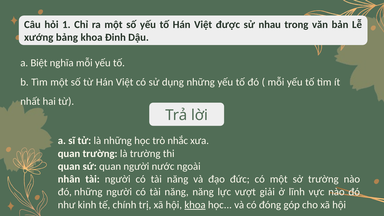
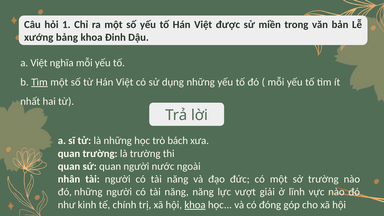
nhau: nhau -> miền (270, 25)
a Biệt: Biệt -> Việt (39, 63)
Tìm underline: none -> present (39, 82)
nhắc: nhắc -> bách (178, 141)
